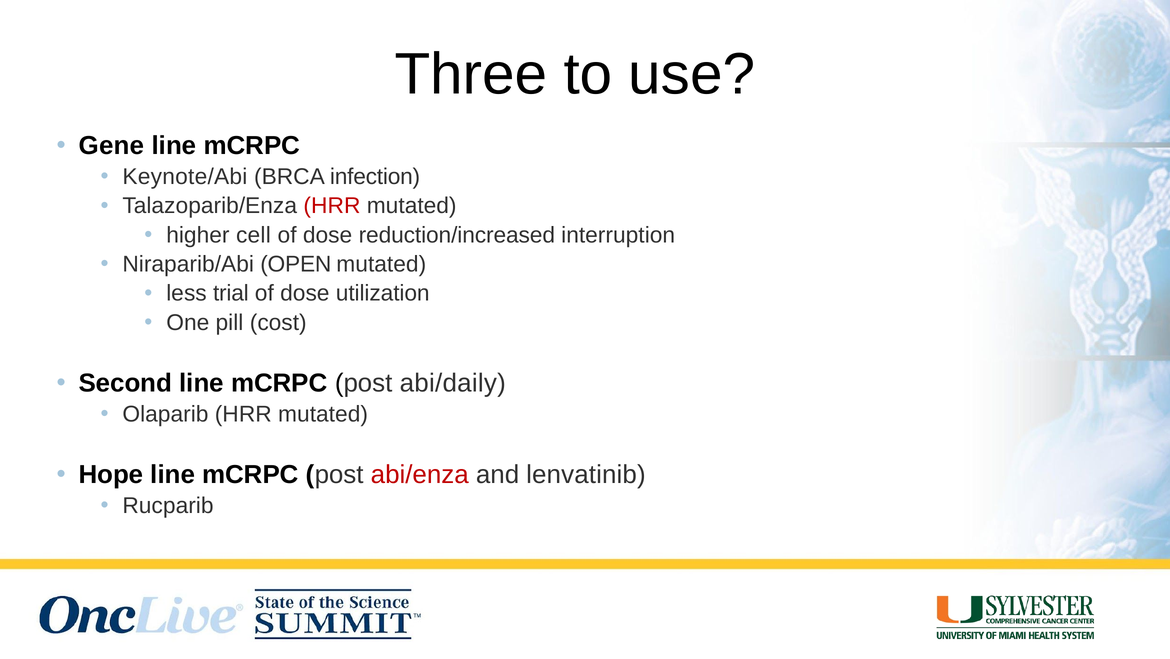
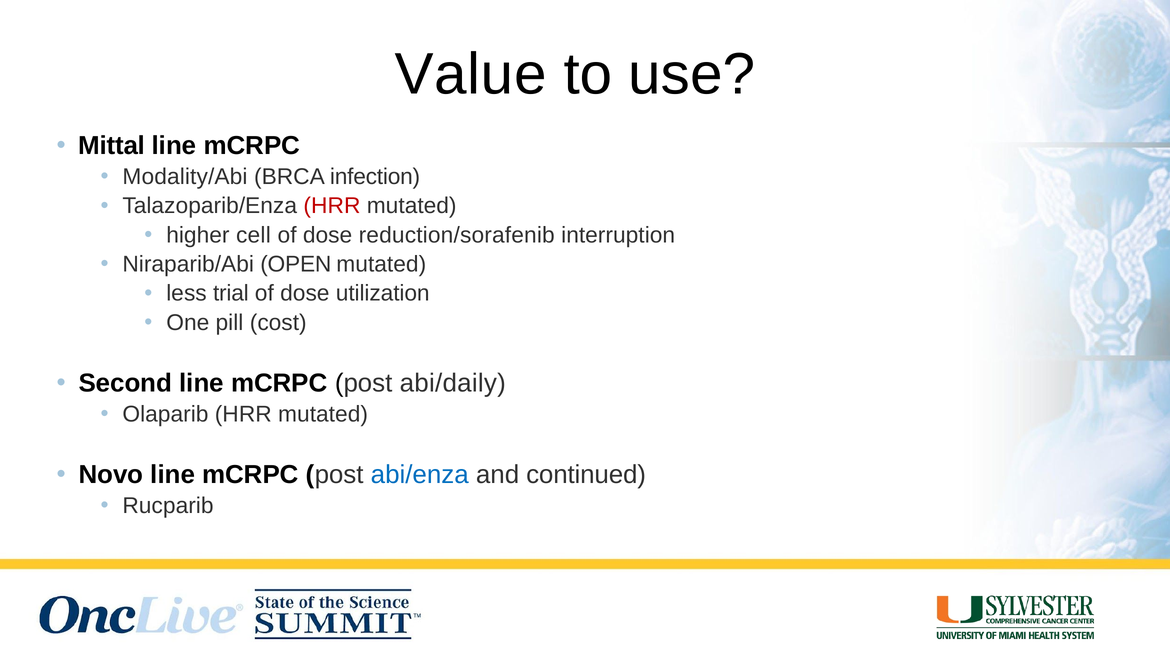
Three: Three -> Value (471, 74)
Gene: Gene -> Mittal (112, 146)
Keynote/Abi: Keynote/Abi -> Modality/Abi (185, 177)
reduction/increased: reduction/increased -> reduction/sorafenib (457, 235)
Hope: Hope -> Novo (111, 475)
abi/enza colour: red -> blue (420, 475)
lenvatinib: lenvatinib -> continued (586, 475)
